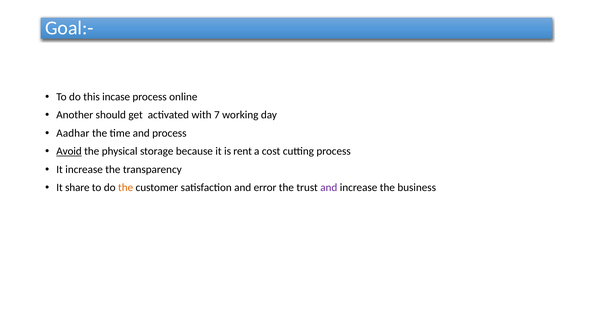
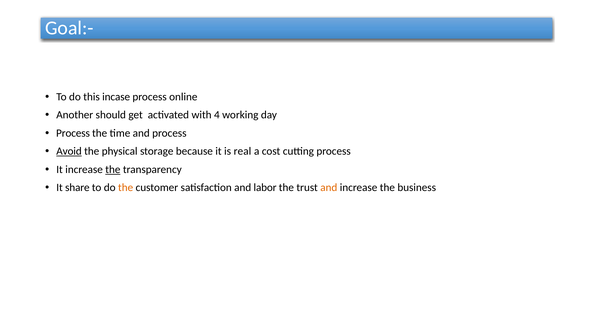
7: 7 -> 4 (217, 115)
Aadhar: Aadhar -> Process (73, 133)
rent: rent -> real (242, 152)
the underline: none -> present (113, 170)
error: error -> labor (265, 188)
and colour: purple -> orange (329, 188)
